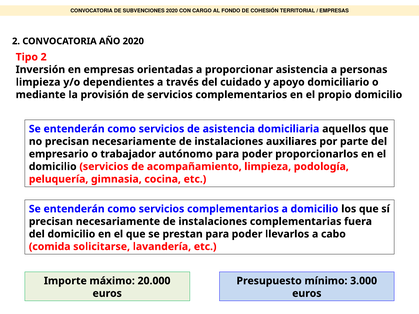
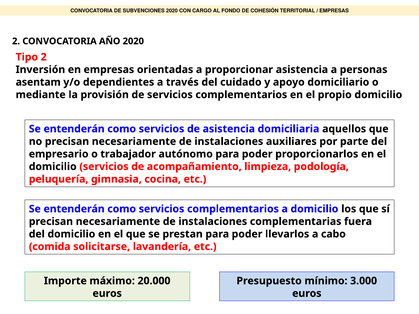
limpieza: limpieza -> asentam (38, 82)
